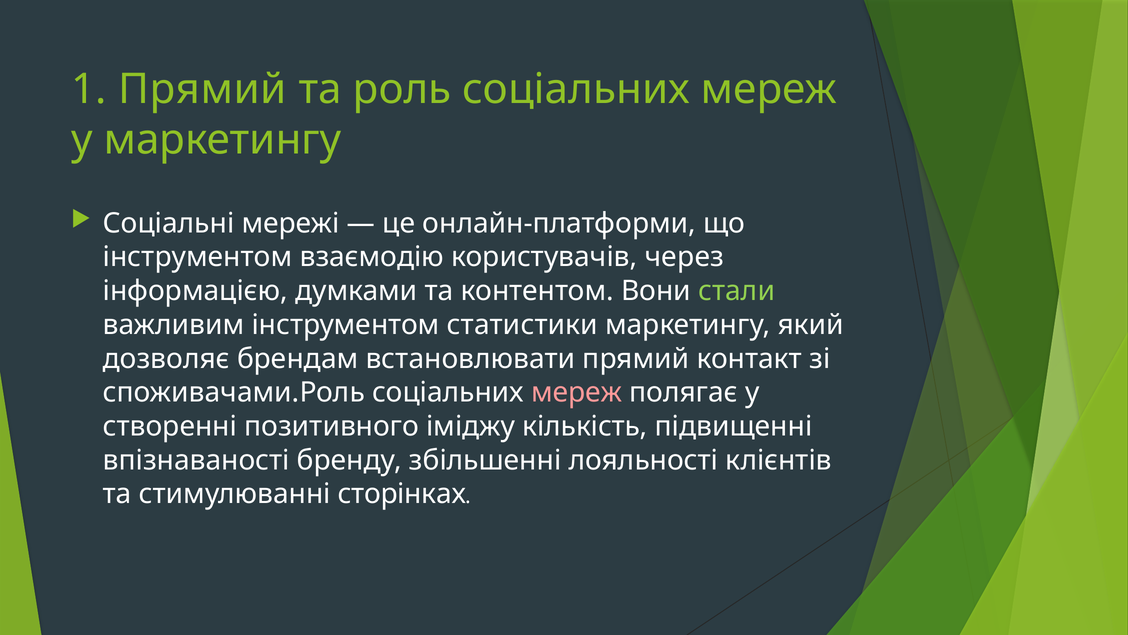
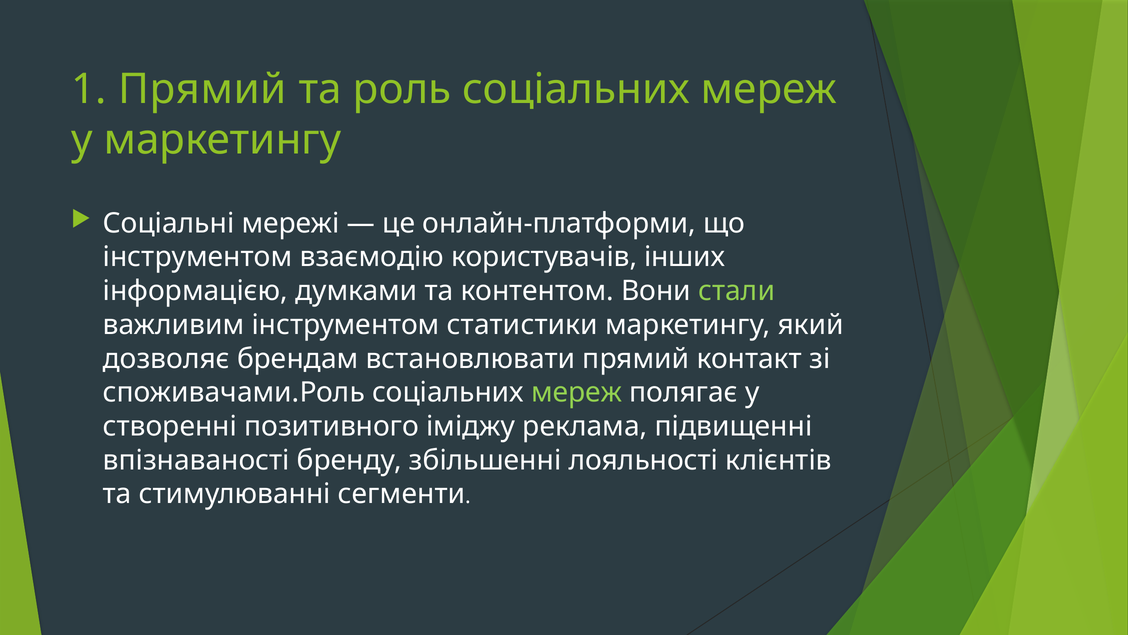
через: через -> інших (685, 257)
мереж colour: pink -> light green (577, 392)
кількість: кількість -> реклама (585, 426)
сторінках: сторінках -> сегменти (402, 494)
